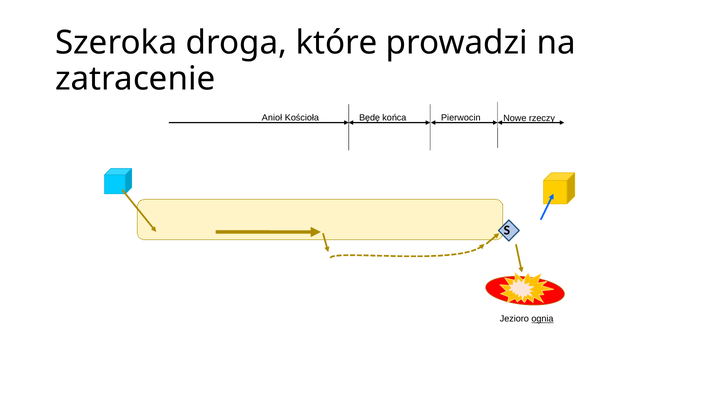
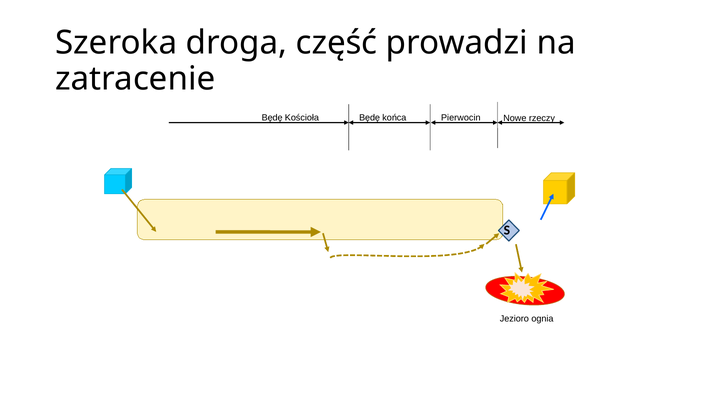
które: które -> część (337, 43)
Anioł: Anioł -> Będę (272, 118)
ognia underline: present -> none (542, 319)
